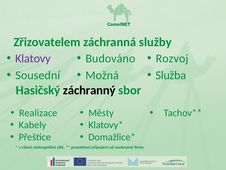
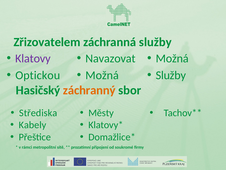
Budováno: Budováno -> Navazovat (111, 58)
Rozvoj: Rozvoj -> Možná (172, 58)
Sousední: Sousední -> Optickou (38, 75)
Služba: Služba -> Služby (171, 75)
záchranný colour: black -> orange (89, 90)
Realizace: Realizace -> Střediska (38, 113)
